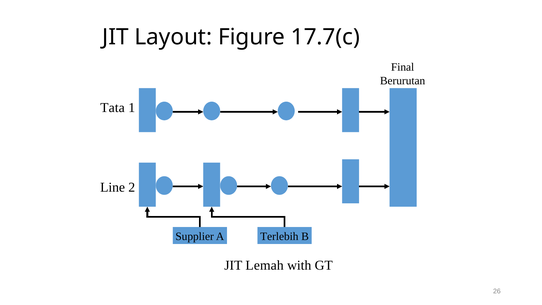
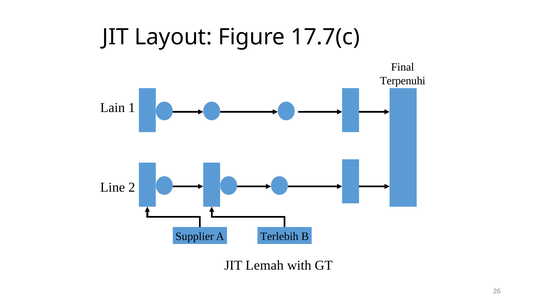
Berurutan: Berurutan -> Terpenuhi (403, 81)
Tata: Tata -> Lain (113, 108)
